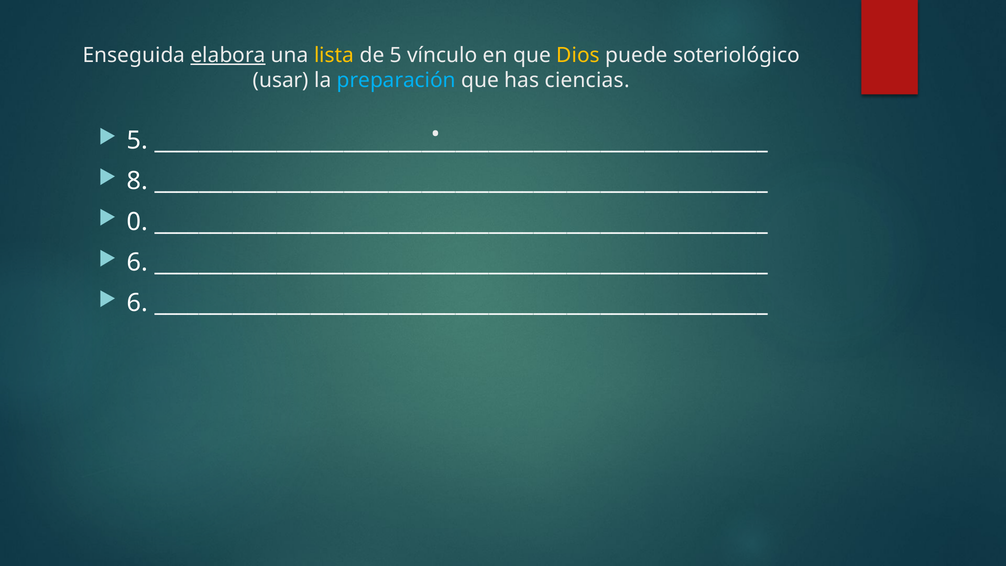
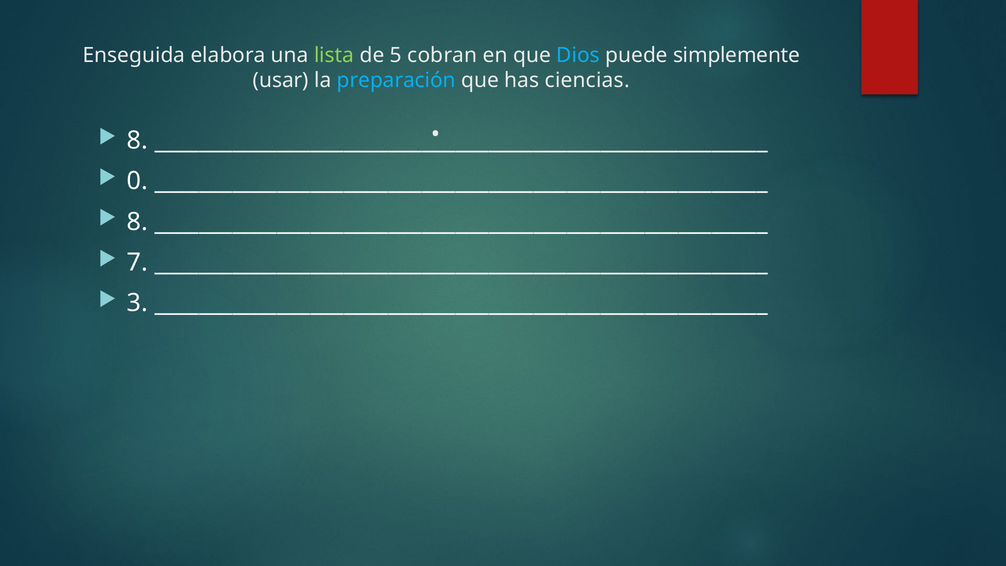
elabora underline: present -> none (228, 55)
lista colour: yellow -> light green (334, 55)
vínculo: vínculo -> cobran (442, 55)
Dios colour: yellow -> light blue (578, 55)
soteriológico: soteriológico -> simplemente (737, 55)
5: 5 -> 8 (137, 140)
8: 8 -> 0 (137, 181)
0: 0 -> 8 (137, 222)
6: 6 -> 7 (137, 262)
6: 6 -> 3 (137, 303)
